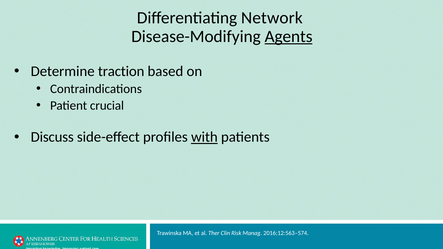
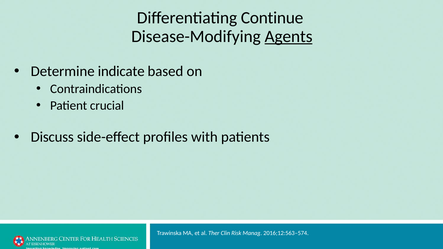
Network: Network -> Continue (272, 18)
traction: traction -> indicate (121, 71)
with underline: present -> none (204, 137)
